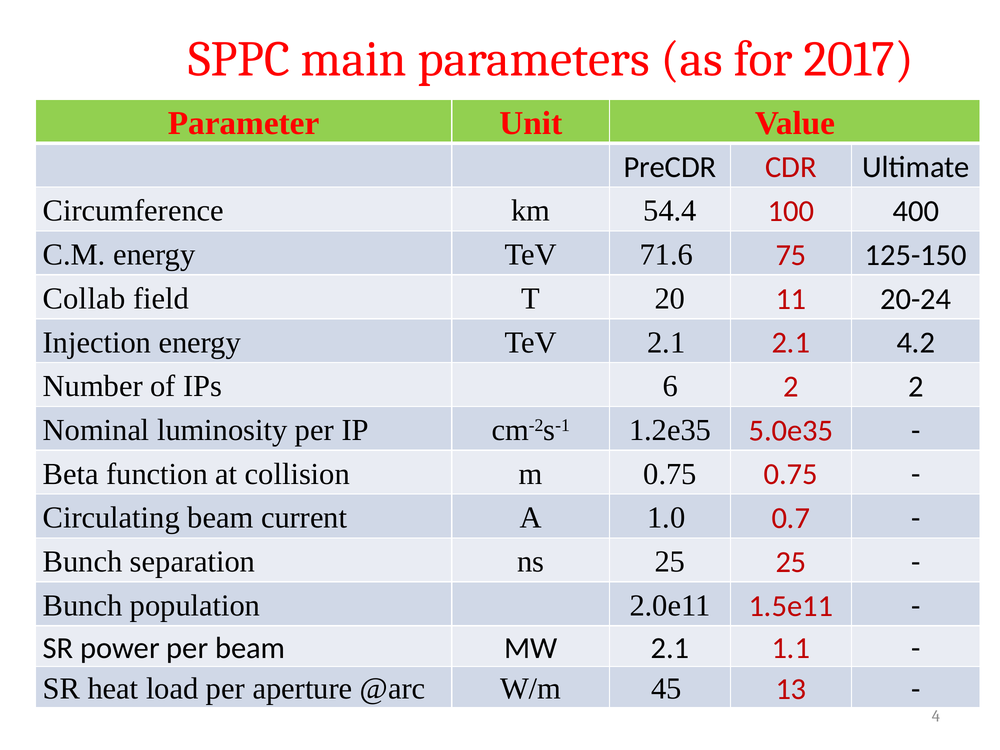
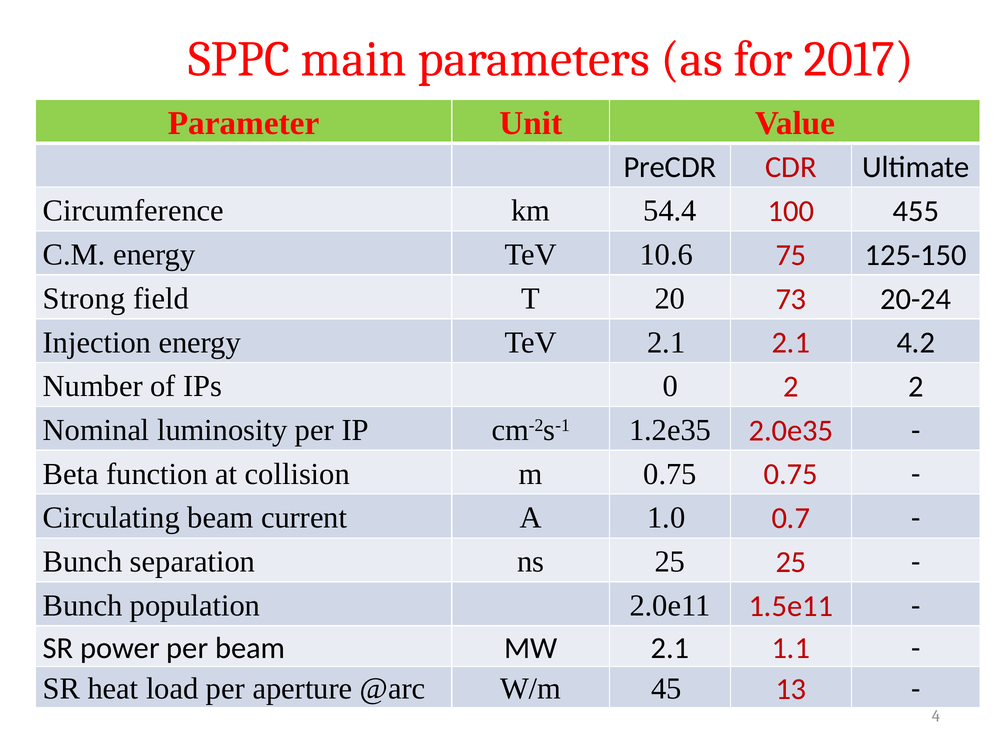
400: 400 -> 455 (916, 211)
71.6: 71.6 -> 10.6 (666, 255)
Collab: Collab -> Strong (84, 299)
11: 11 -> 73 (791, 299)
6: 6 -> 0 (670, 386)
5.0e35: 5.0e35 -> 2.0e35 (791, 431)
